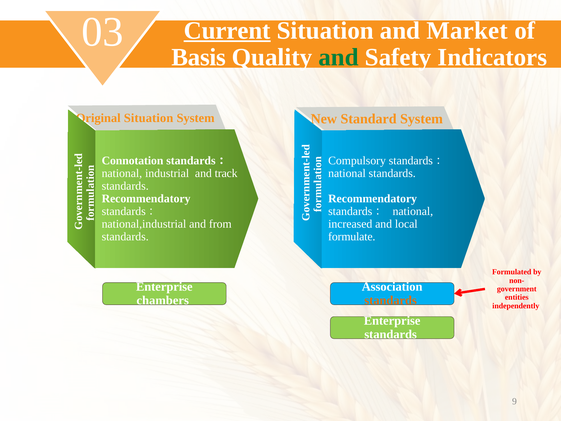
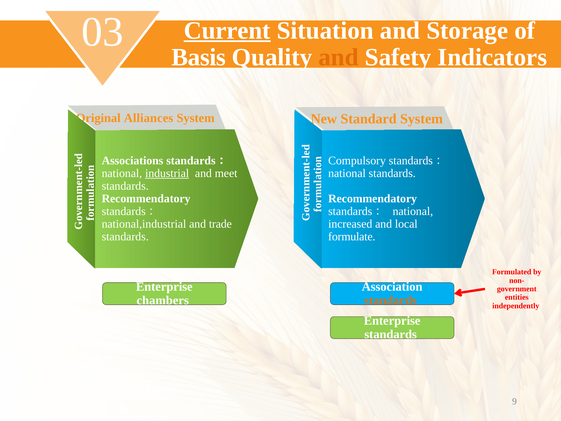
Market: Market -> Storage (467, 30)
and colour: green -> orange (339, 57)
Situation: Situation -> Alliances (149, 118)
Connotation: Connotation -> Associations (132, 161)
industrial underline: none -> present (167, 173)
track: track -> meet (226, 173)
from: from -> trade (220, 224)
